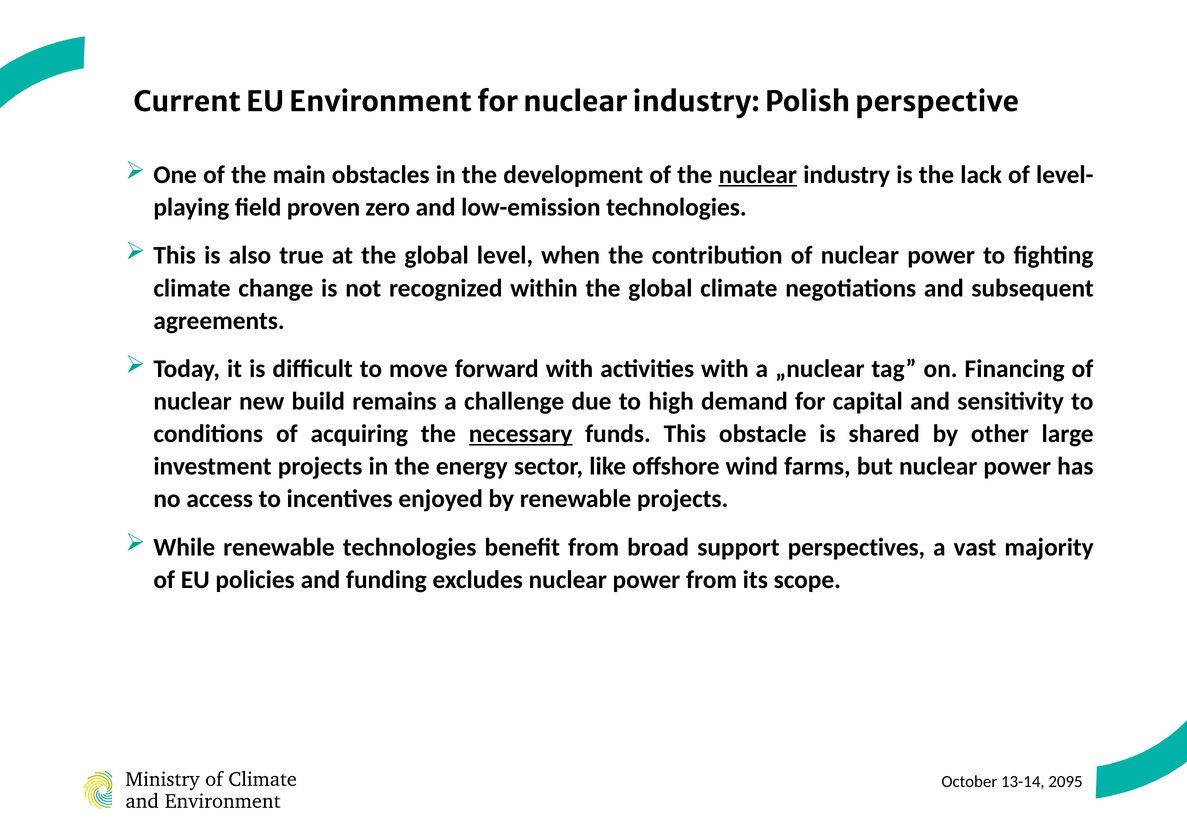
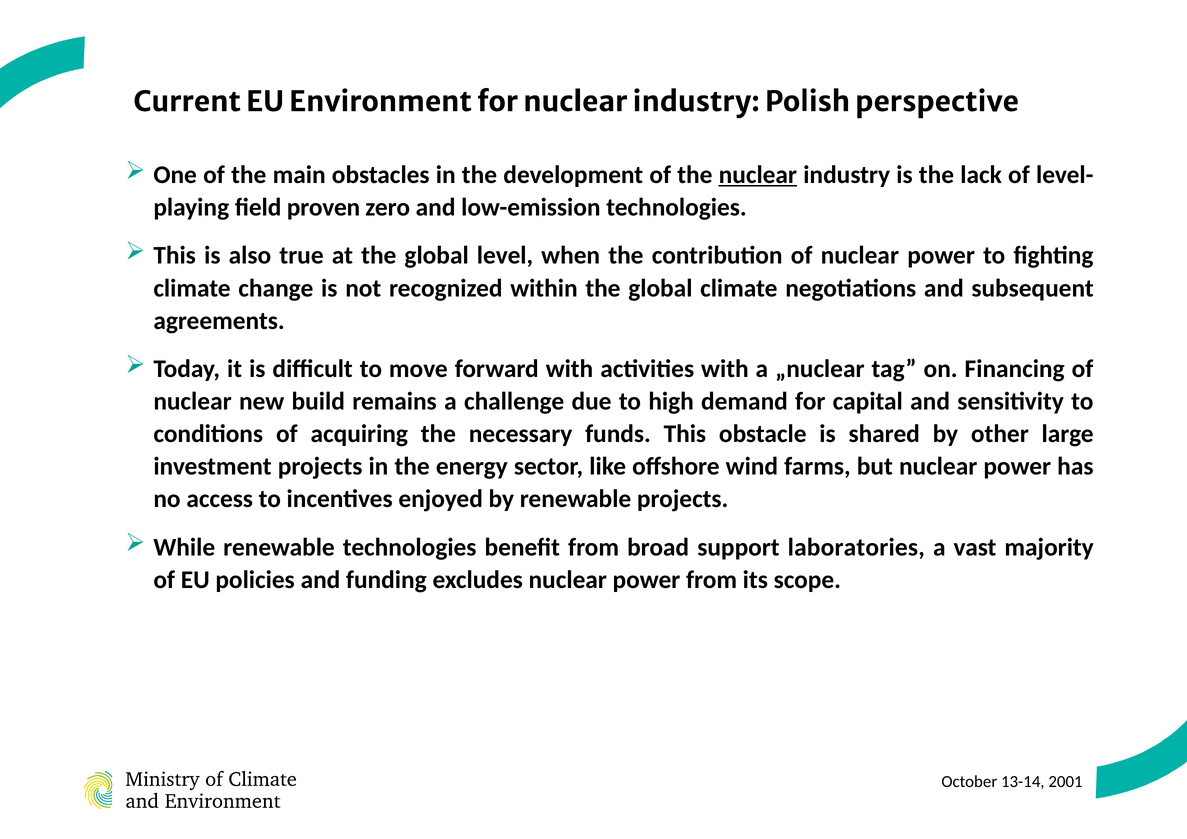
necessary underline: present -> none (521, 434)
perspectives: perspectives -> laboratories (856, 547)
2095: 2095 -> 2001 (1066, 782)
